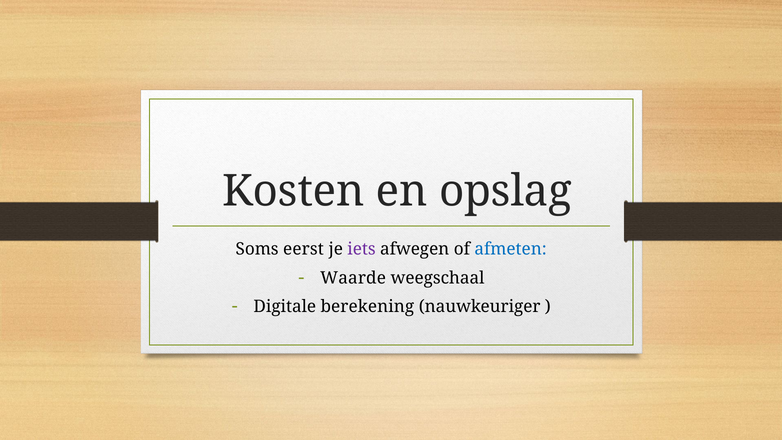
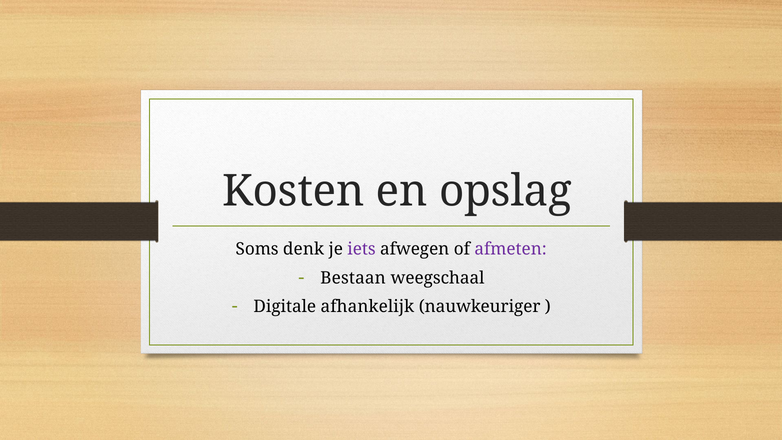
eerst: eerst -> denk (304, 249)
afmeten colour: blue -> purple (511, 249)
Waarde: Waarde -> Bestaan (353, 278)
berekening: berekening -> afhankelijk (367, 307)
